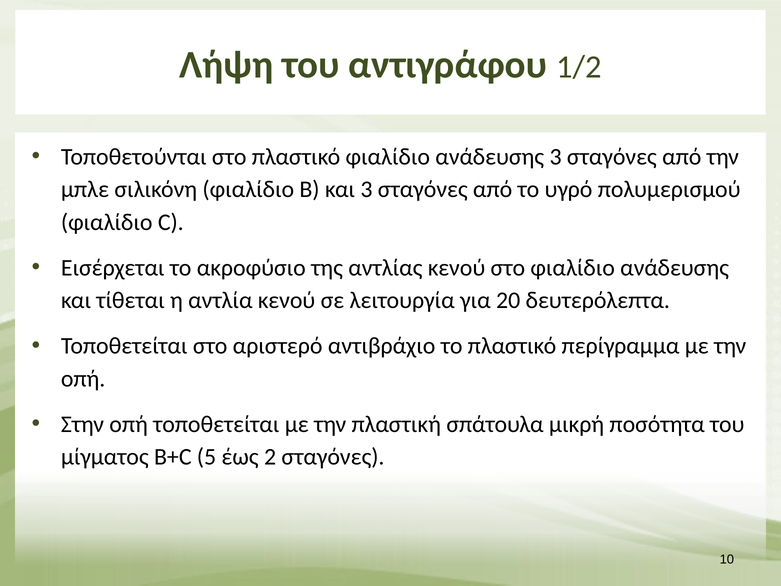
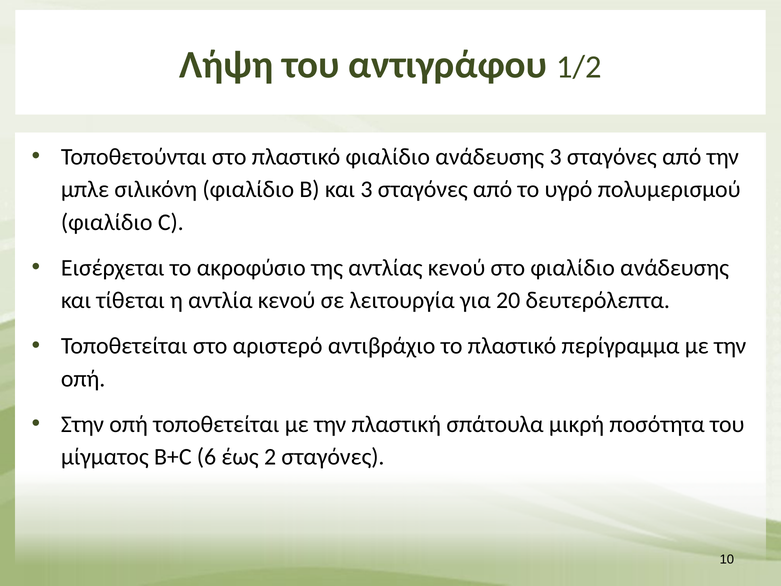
5: 5 -> 6 (207, 457)
